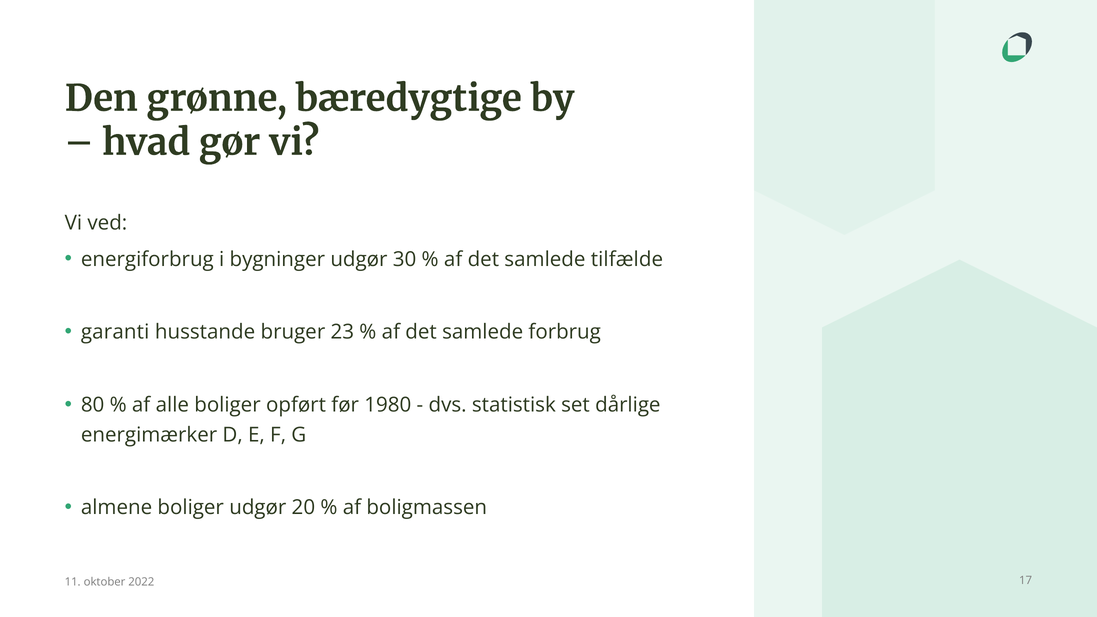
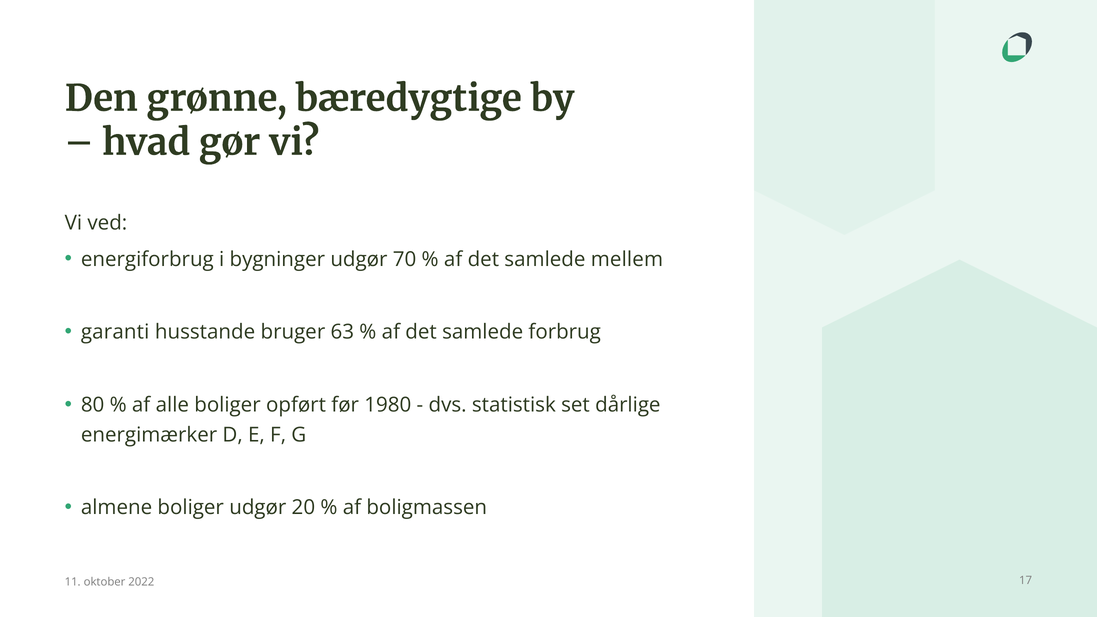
30: 30 -> 70 (405, 259)
tilfælde: tilfælde -> mellem (627, 259)
23: 23 -> 63 (342, 332)
